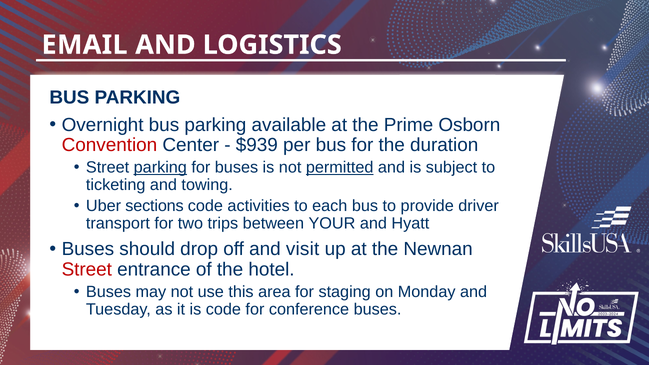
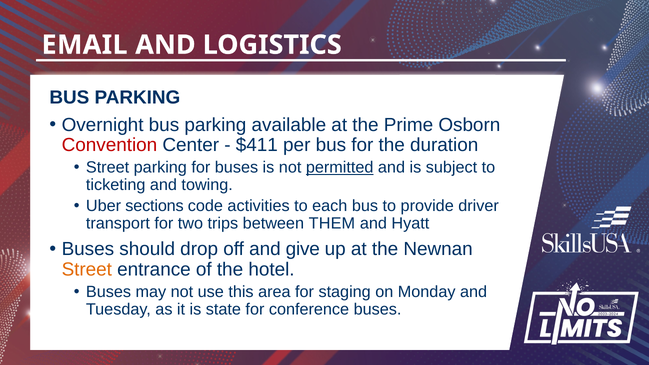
$939: $939 -> $411 (257, 145)
parking underline: present -> none (160, 168)
YOUR: YOUR -> THEM (332, 224)
visit: visit -> give (303, 249)
Street colour: red -> orange (87, 270)
is code: code -> state (223, 310)
